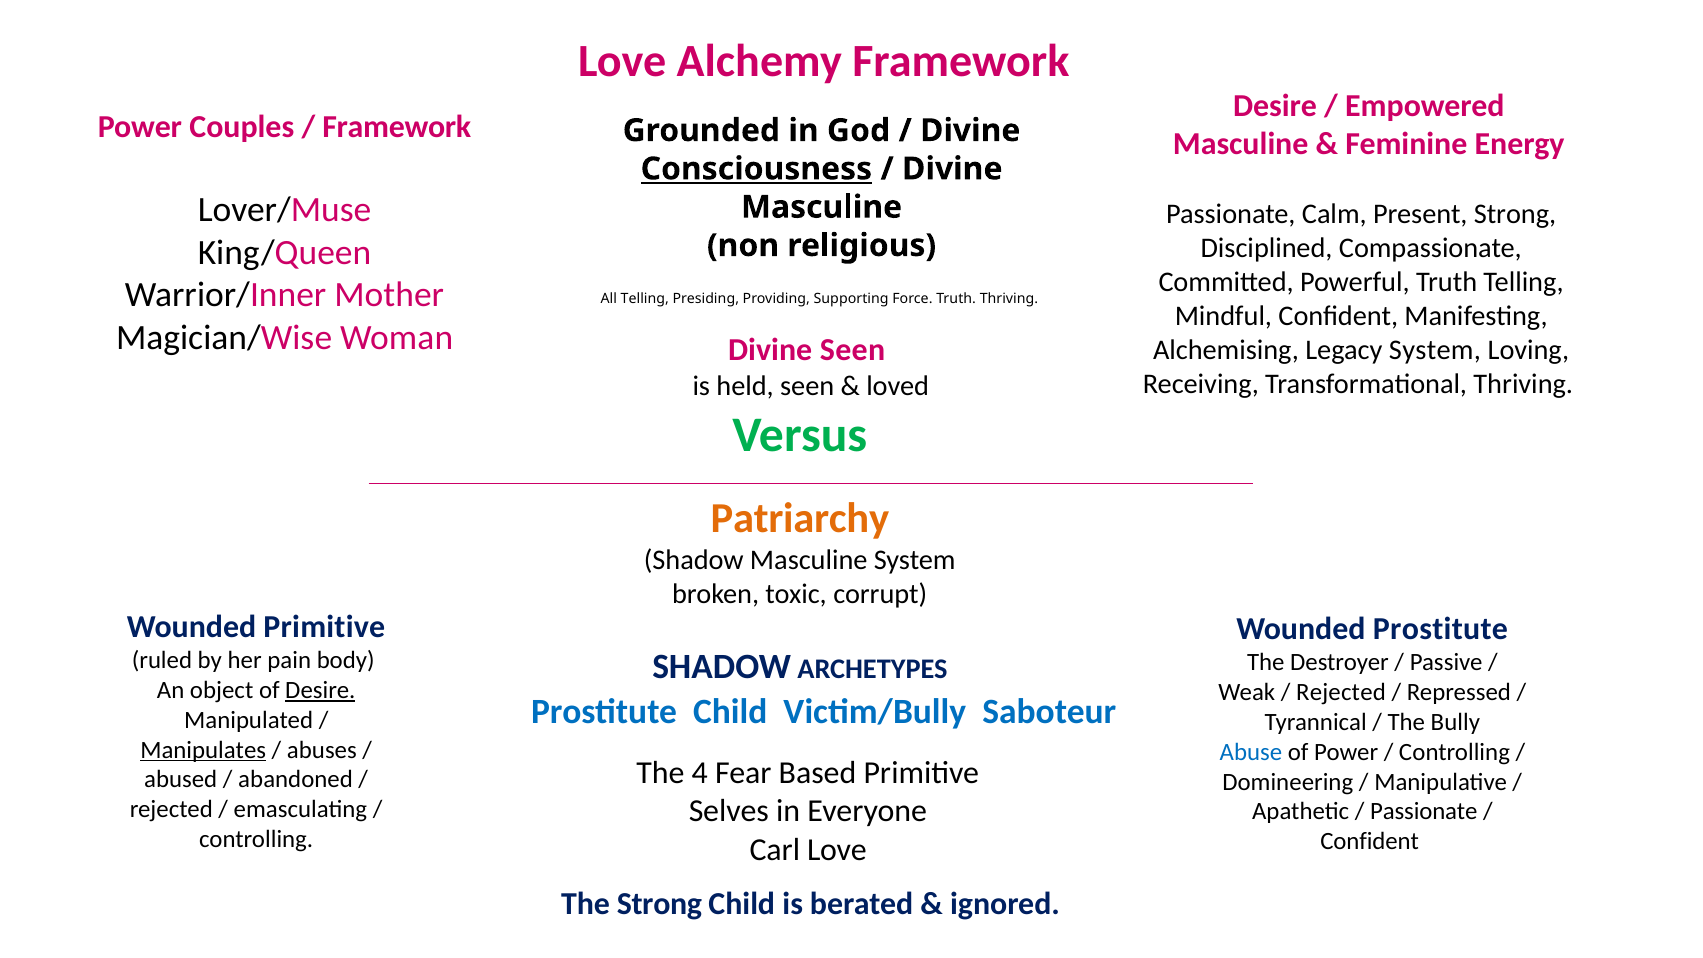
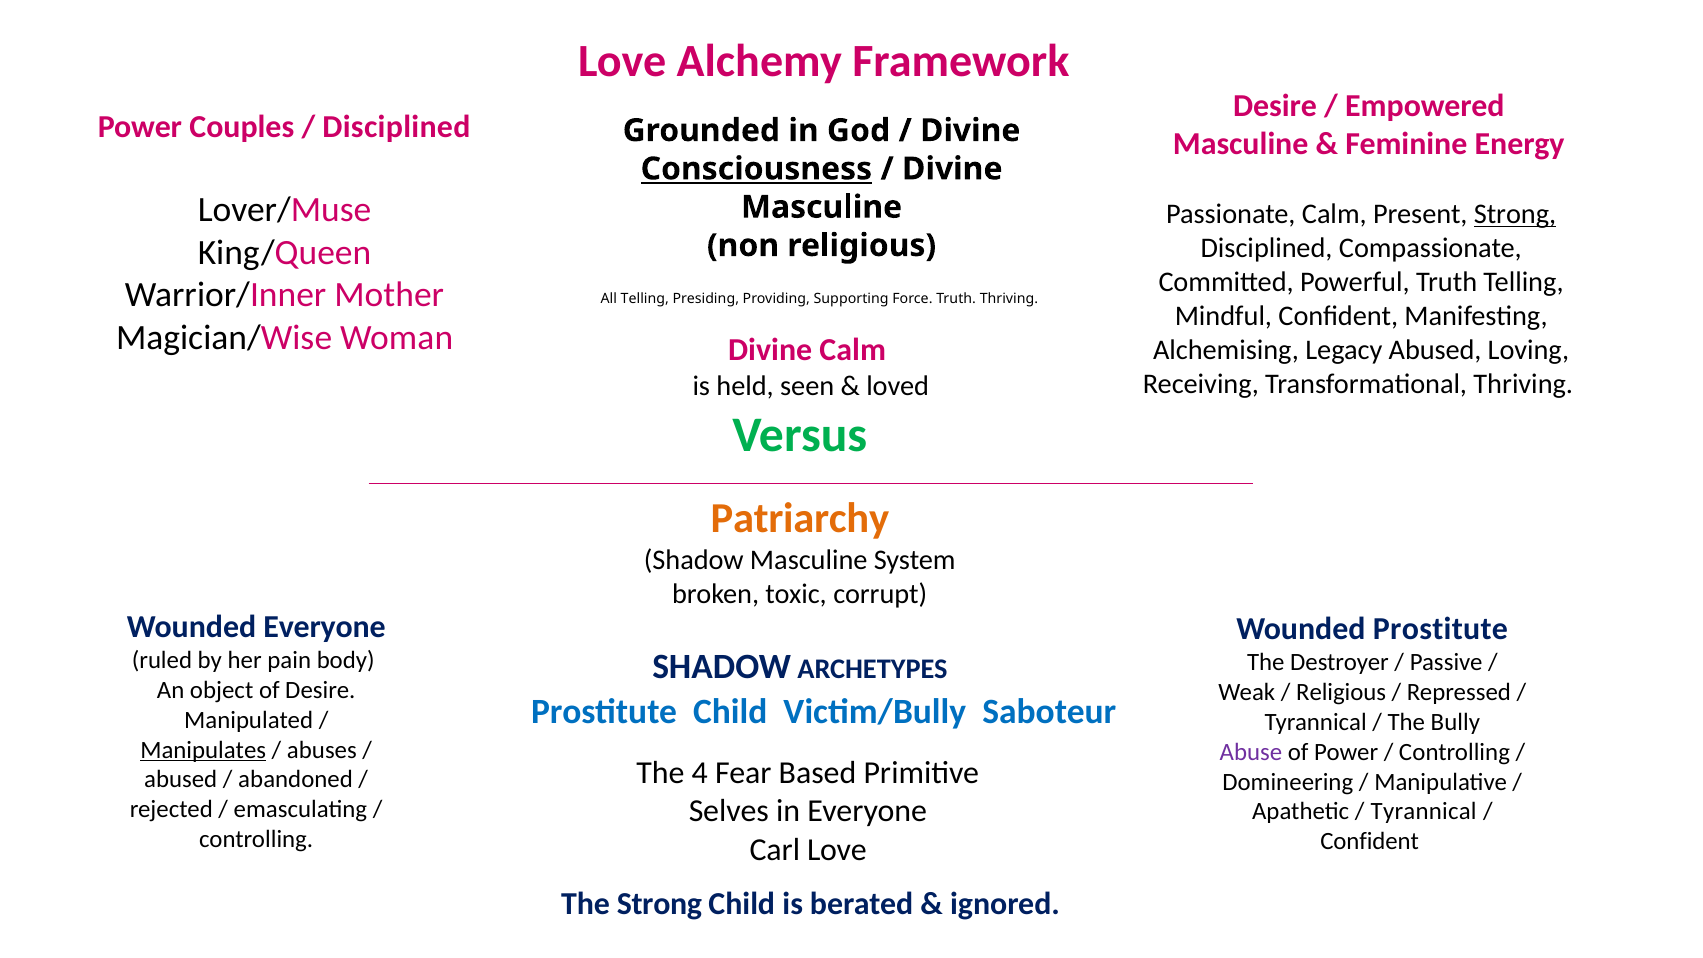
Framework: Framework -> Disciplined (396, 127)
Strong underline: none -> present (1515, 214)
Divine Seen: Seen -> Calm (853, 350)
Legacy System: System -> Abused (1435, 350)
Wounded Primitive: Primitive -> Everyone (325, 627)
Desire underline: present -> none (320, 690)
Rejected: Rejected -> Religious (1341, 692)
Abuse colour: blue -> purple (1251, 752)
Passionate: Passionate -> Tyrannical (1424, 812)
